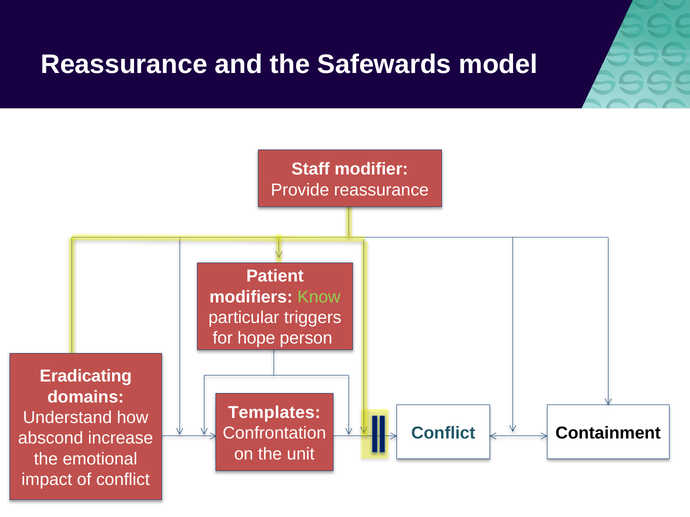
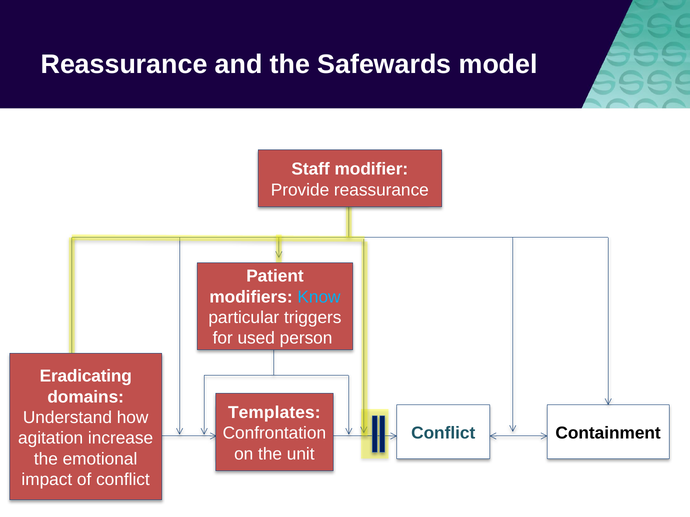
Know colour: light green -> light blue (319, 297)
hope: hope -> used (256, 339)
abscond: abscond -> agitation (51, 439)
